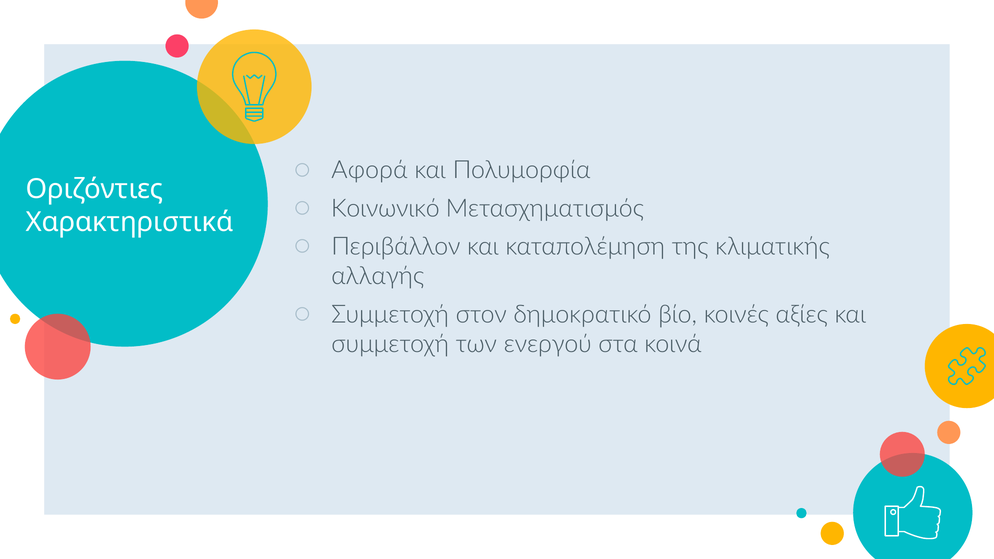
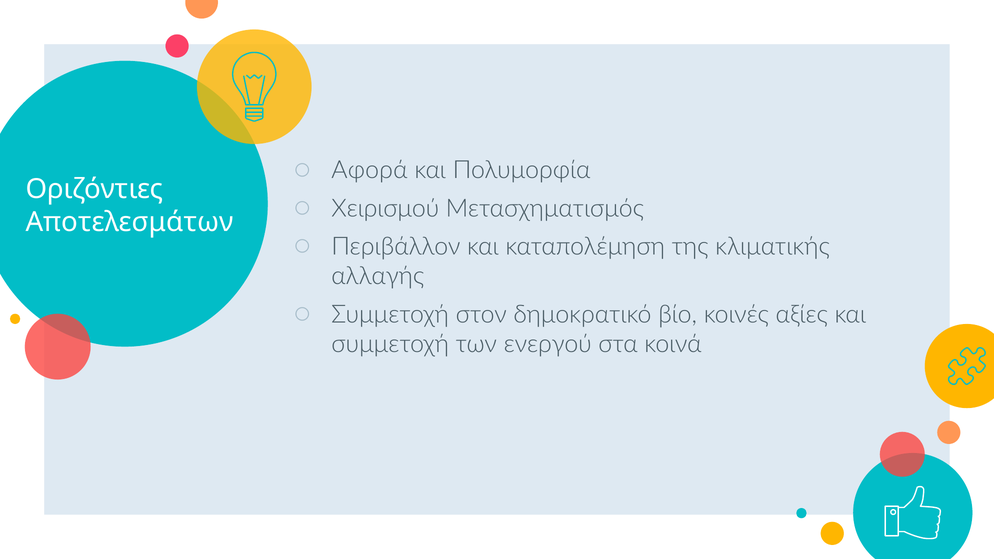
Κοινωνικό: Κοινωνικό -> Χειρισμού (385, 208)
Χαρακτηριστικά: Χαρακτηριστικά -> Αποτελεσμάτων (130, 222)
